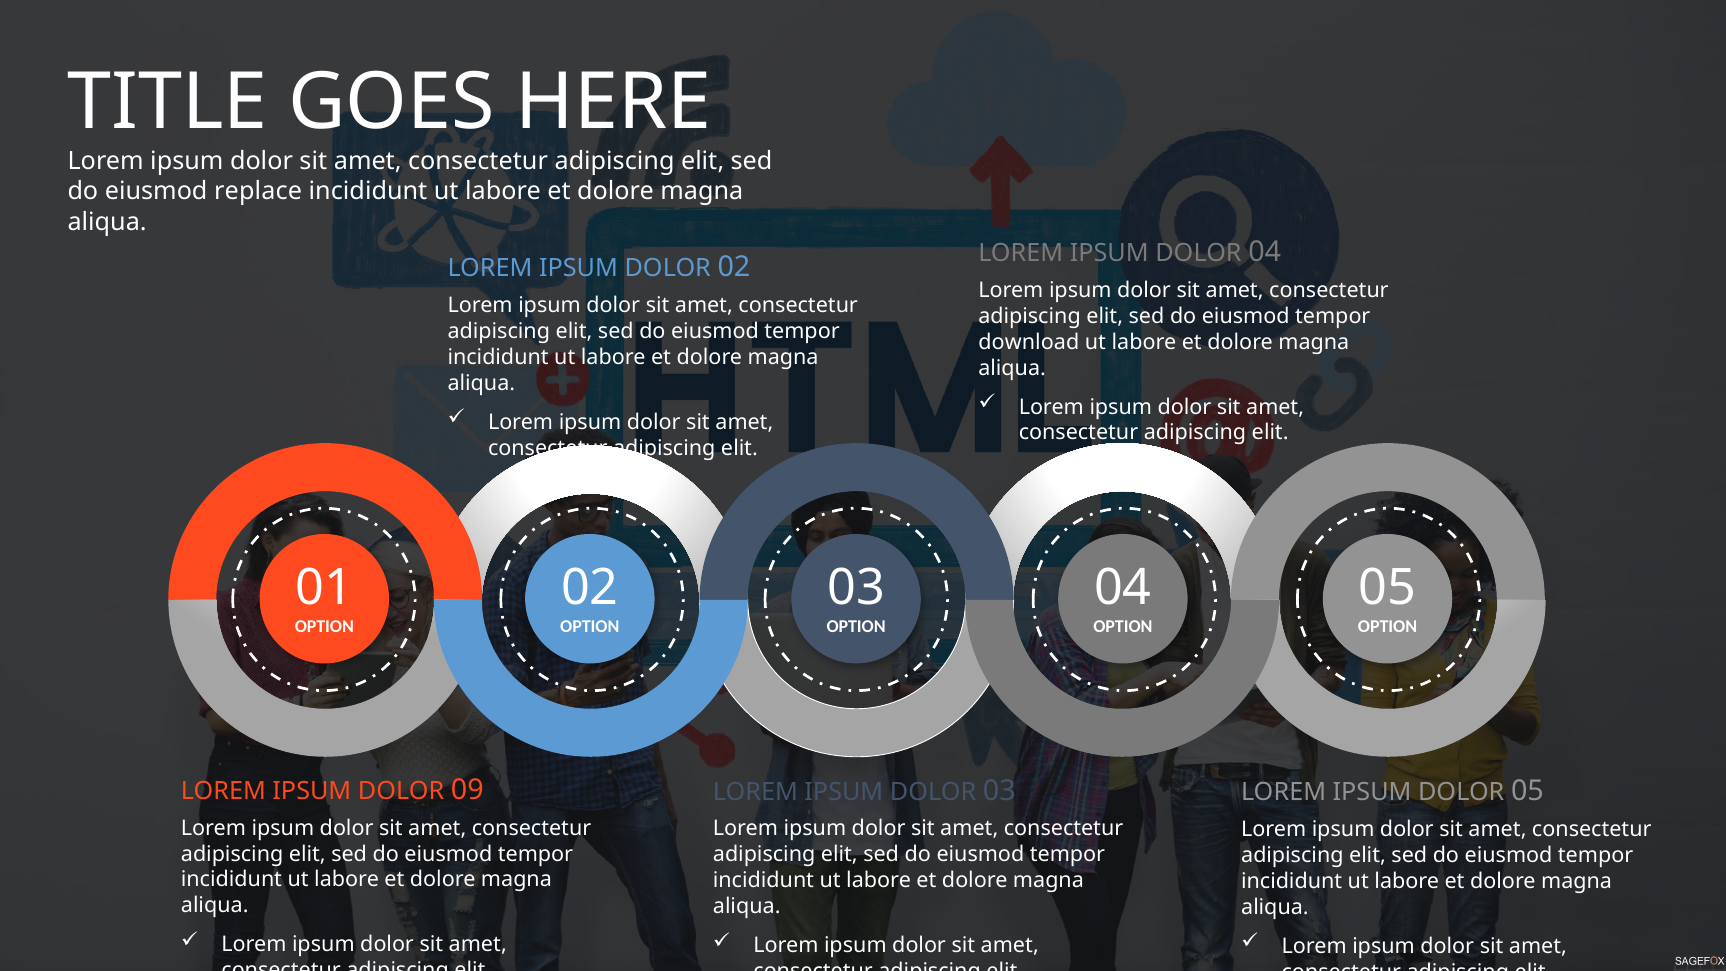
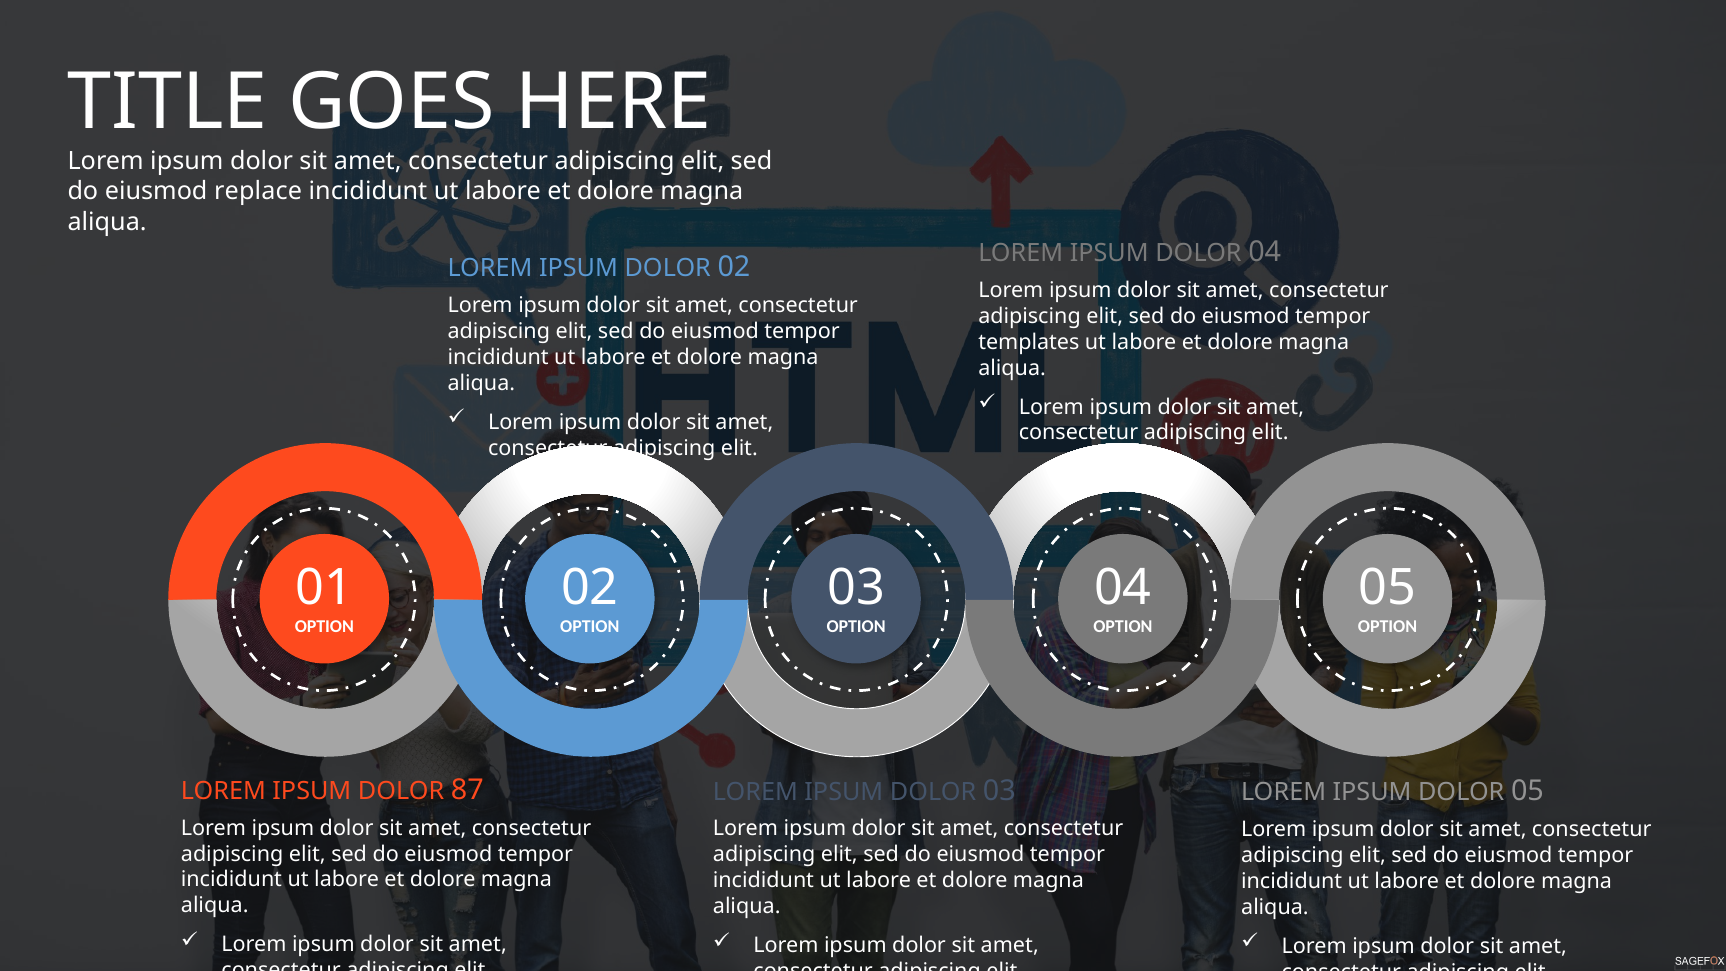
download: download -> templates (1029, 342)
09: 09 -> 87 (467, 790)
